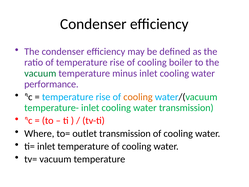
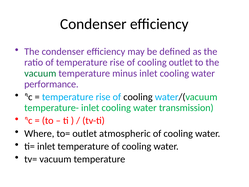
cooling boiler: boiler -> outlet (181, 62)
cooling colour: orange -> black (138, 97)
outlet transmission: transmission -> atmospheric (125, 133)
